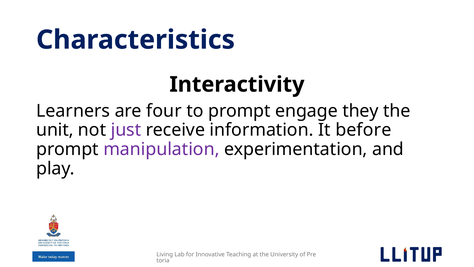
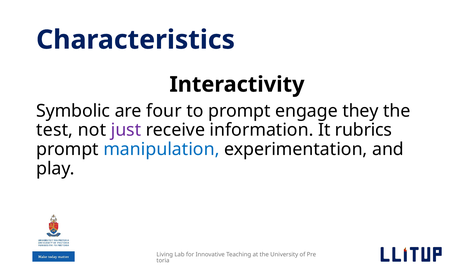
Learners: Learners -> Symbolic (73, 111)
unit: unit -> test (55, 130)
before: before -> rubrics (364, 130)
manipulation colour: purple -> blue (161, 149)
